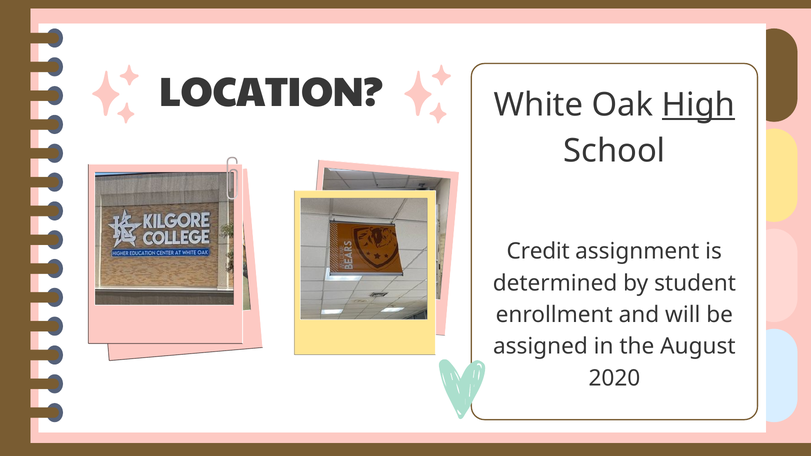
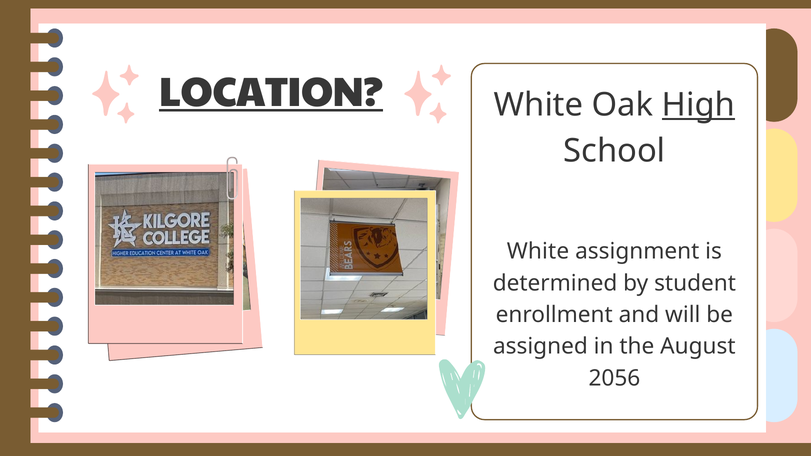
LOCATION underline: none -> present (271, 93)
Credit: Credit -> White (538, 252)
2020: 2020 -> 2056 (614, 378)
